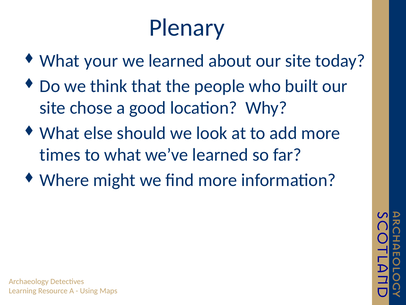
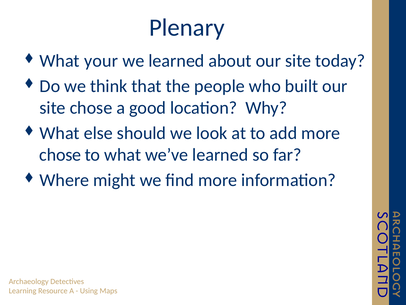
times: times -> chose (60, 155)
